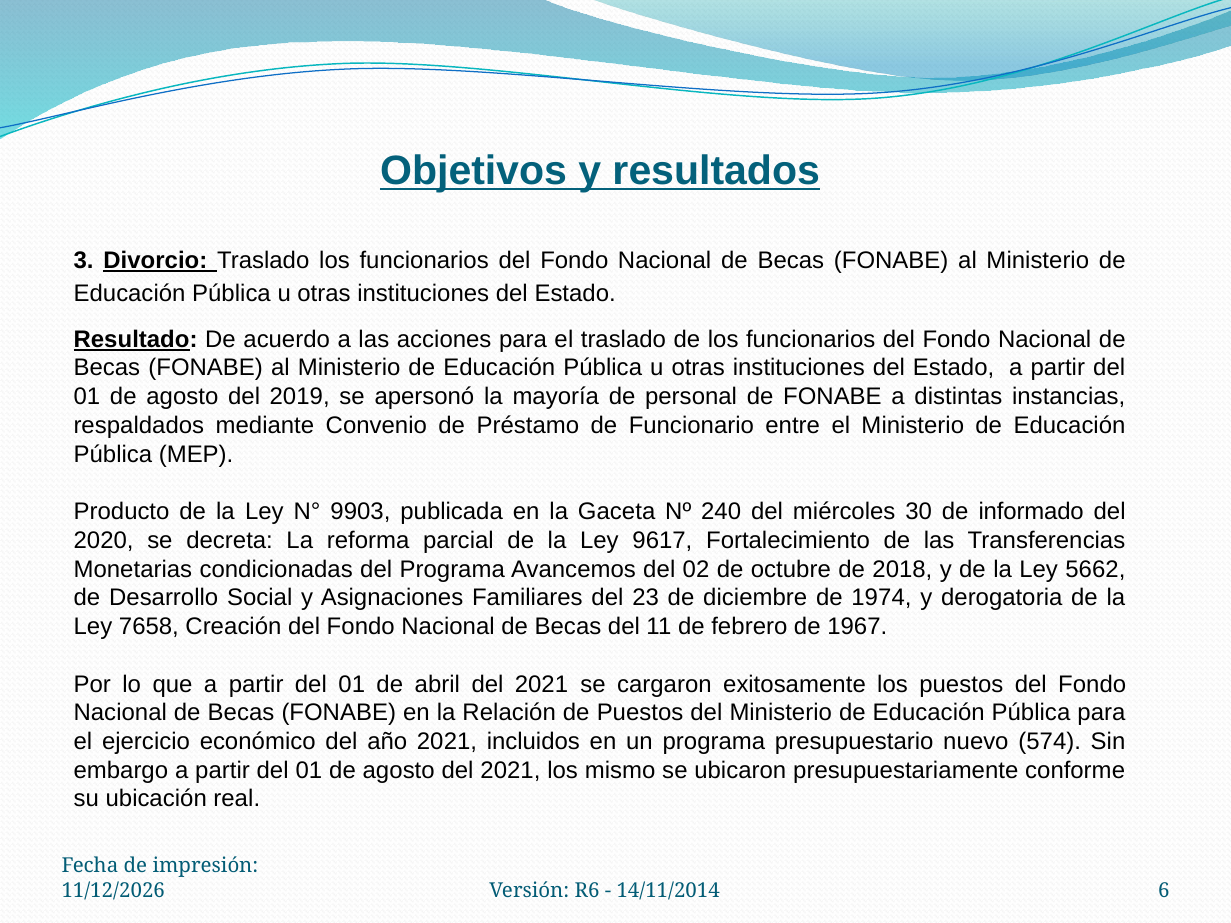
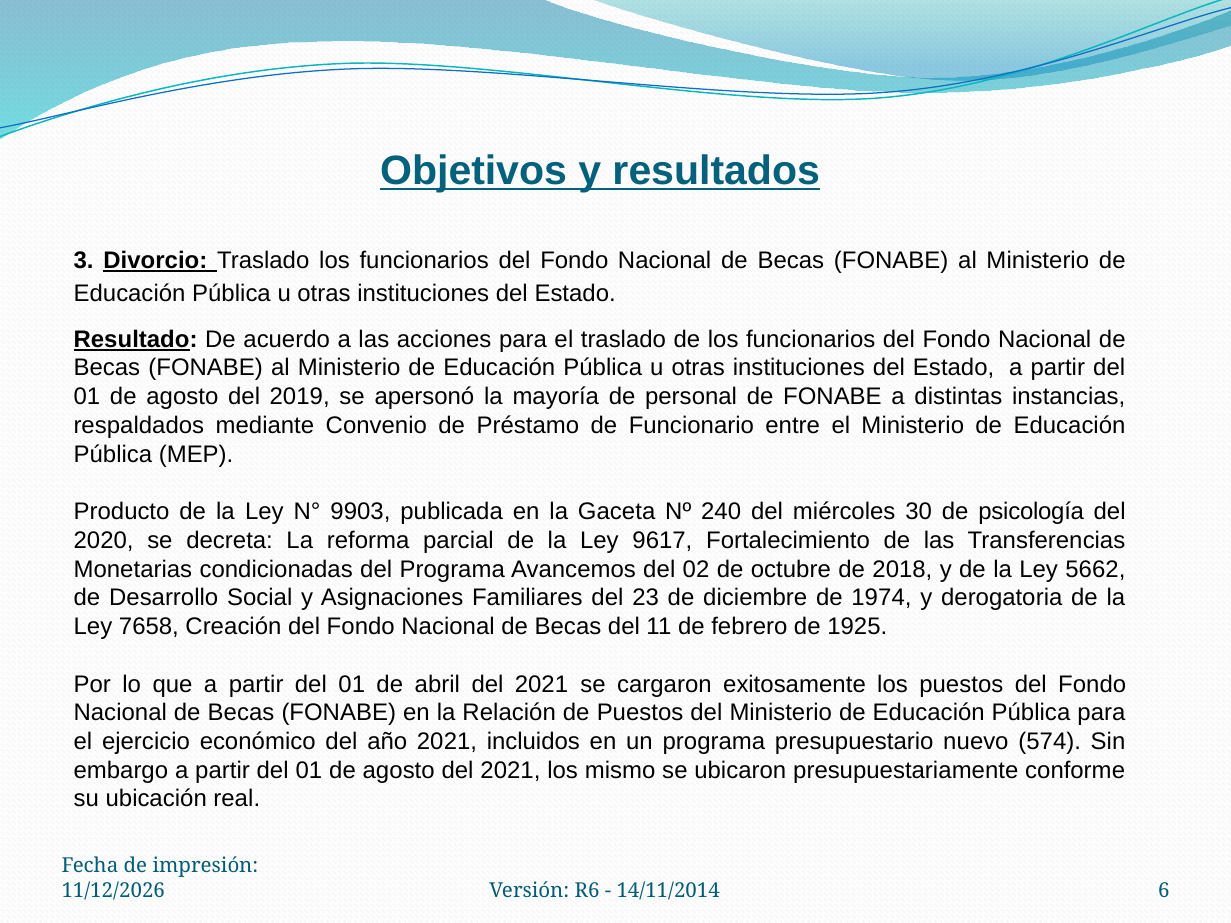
informado: informado -> psicología (1031, 512)
1967: 1967 -> 1925 (857, 627)
